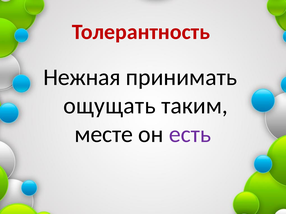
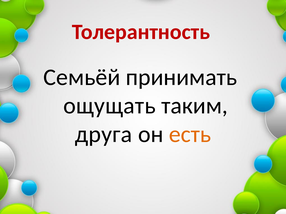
Нежная: Нежная -> Семьёй (82, 77)
месте: месте -> друга (104, 135)
есть colour: purple -> orange (190, 135)
